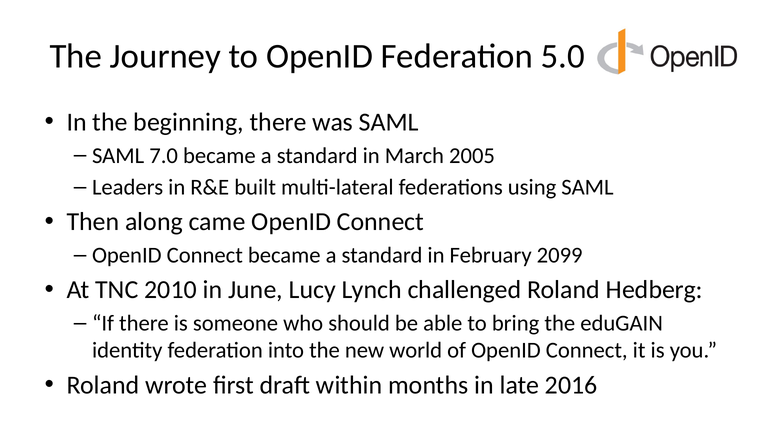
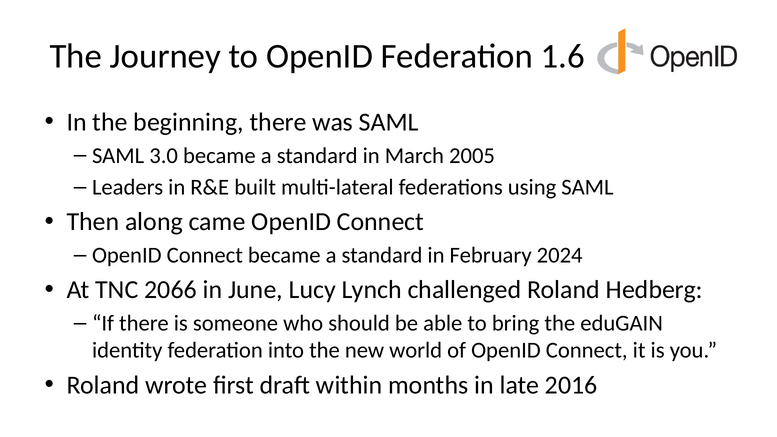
5.0: 5.0 -> 1.6 (563, 56)
7.0: 7.0 -> 3.0 (164, 156)
2099: 2099 -> 2024 (560, 255)
2010: 2010 -> 2066 (171, 290)
